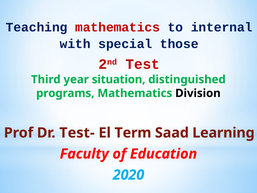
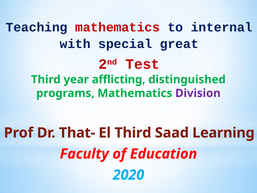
those: those -> great (179, 44)
situation: situation -> afflicting (119, 79)
Division colour: black -> purple (198, 93)
Test-: Test- -> That- (77, 133)
El Term: Term -> Third (133, 133)
